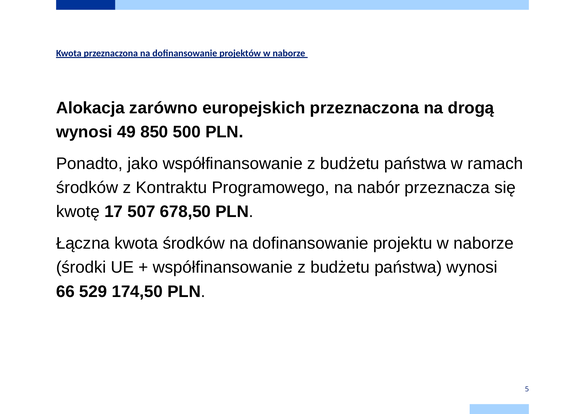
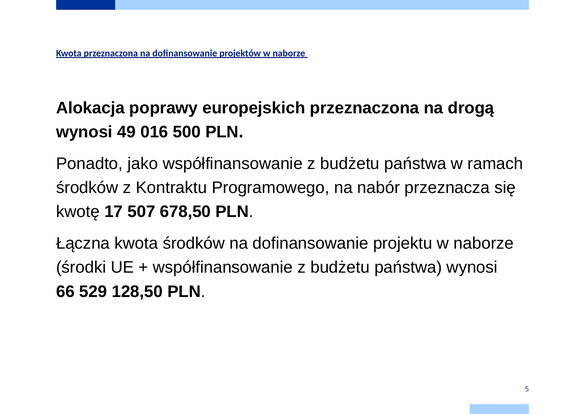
zarówno: zarówno -> poprawy (164, 108)
850: 850 -> 016 (154, 132)
174,50: 174,50 -> 128,50 (137, 291)
